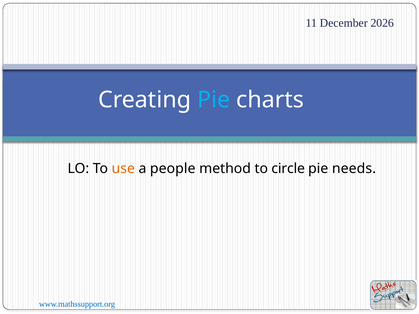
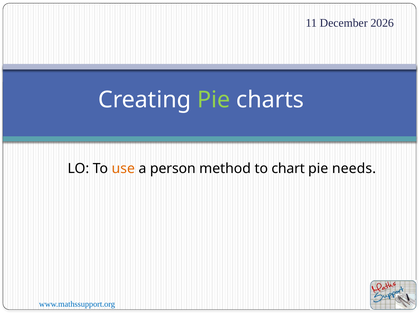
Pie colour: light blue -> light green (214, 100)
people: people -> person (173, 169)
circle: circle -> chart (288, 169)
